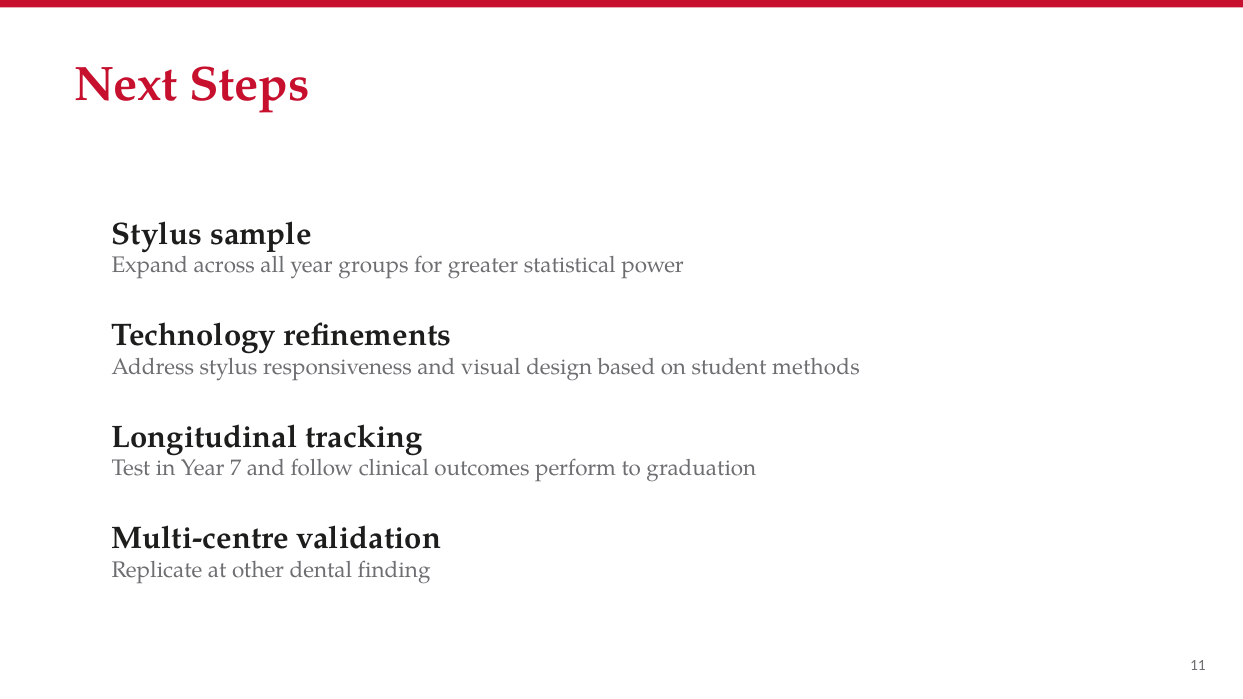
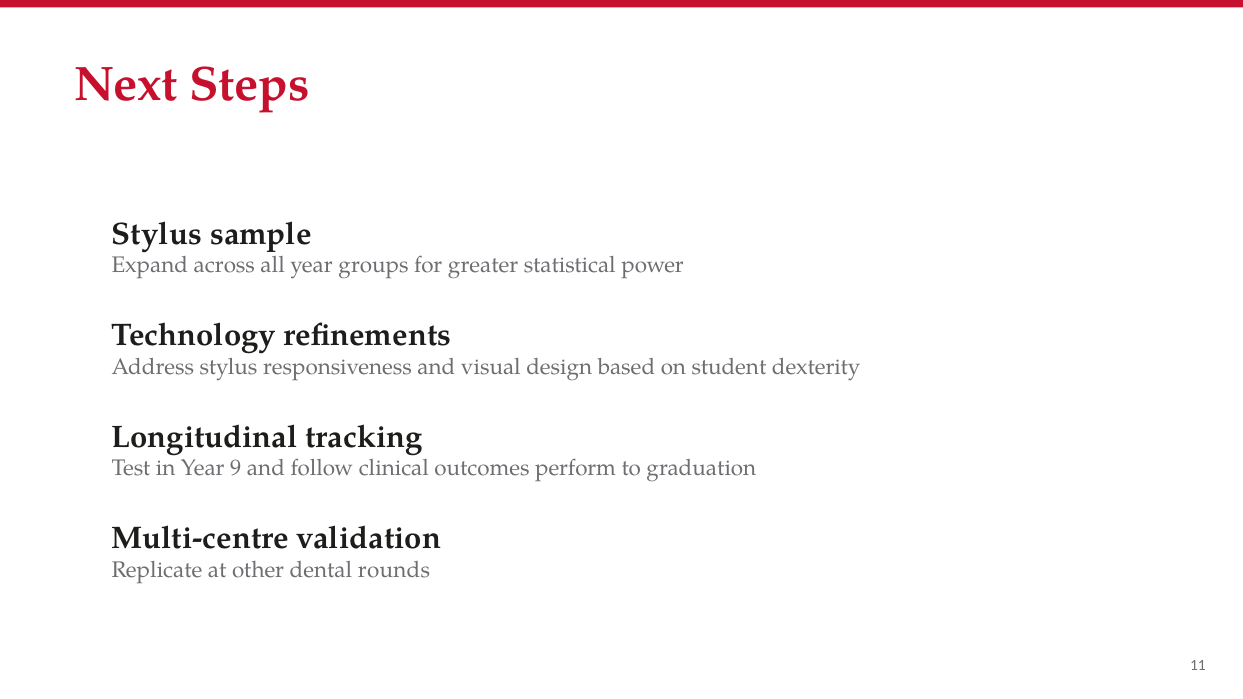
methods: methods -> dexterity (816, 367)
7: 7 -> 9 (236, 469)
finding: finding -> rounds (394, 570)
